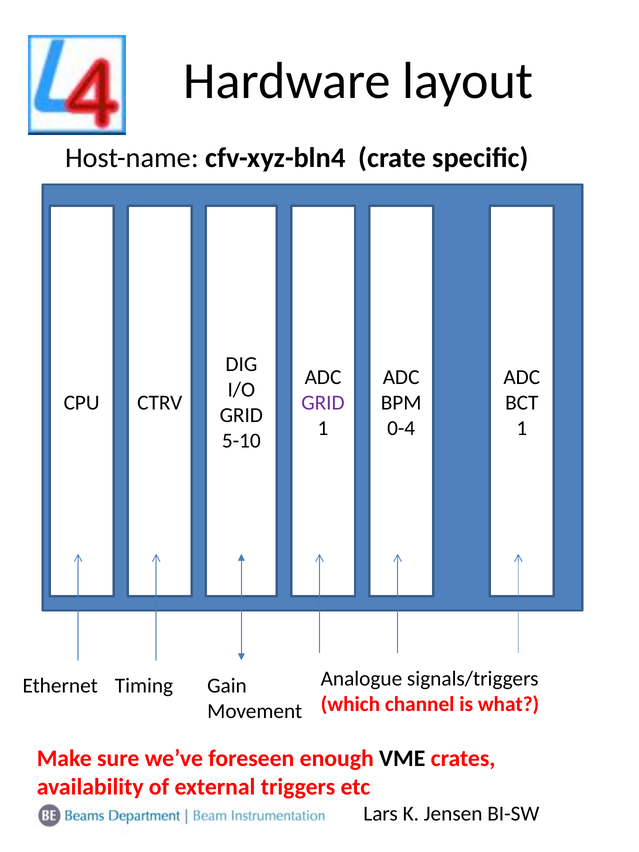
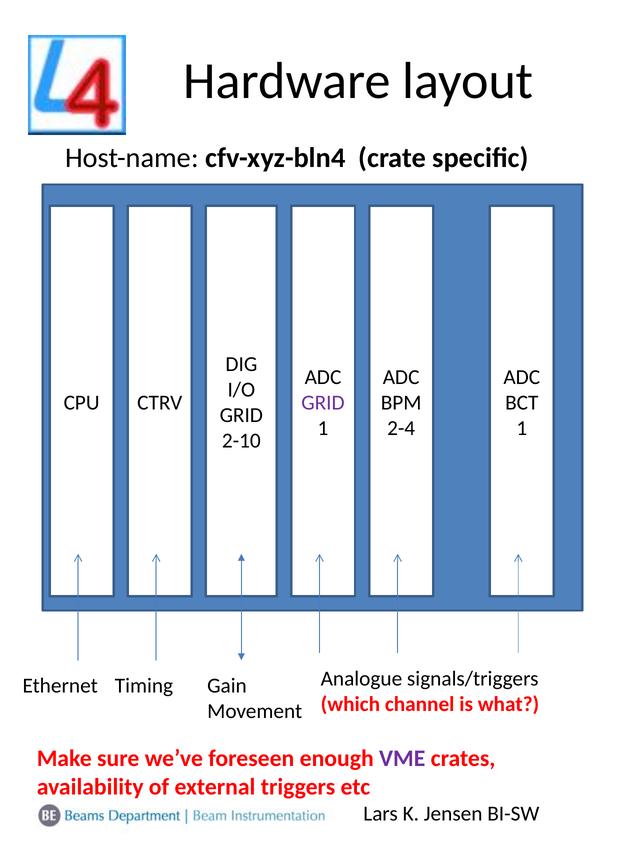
0-4: 0-4 -> 2-4 (401, 428)
5-10: 5-10 -> 2-10 (241, 441)
VME colour: black -> purple (402, 758)
